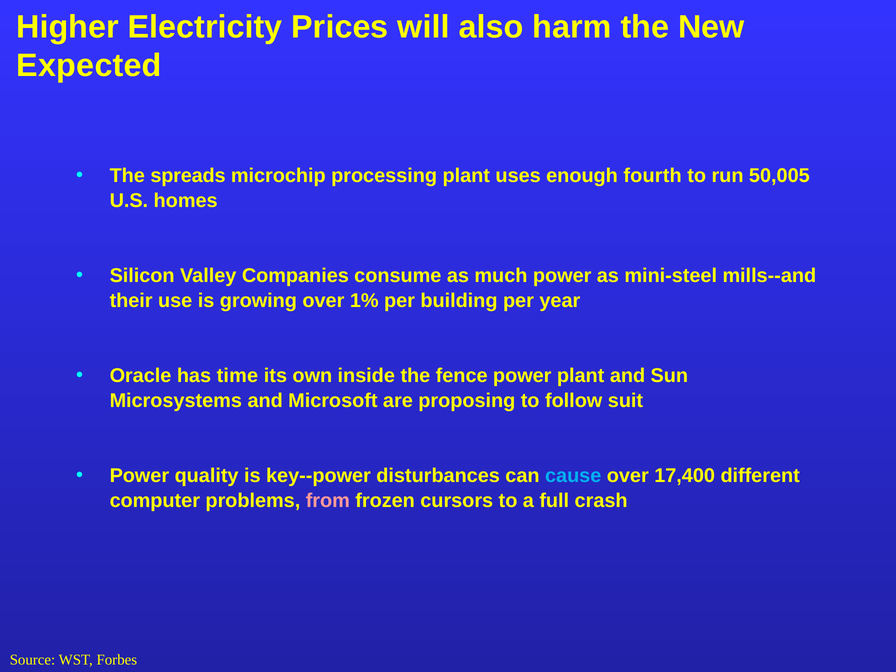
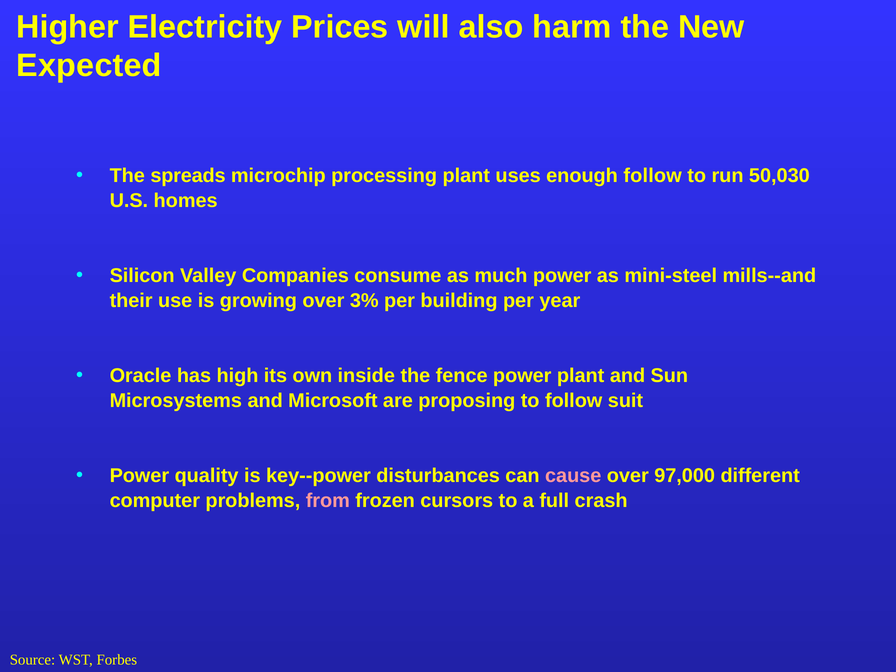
enough fourth: fourth -> follow (653, 176)
50,005: 50,005 -> 50,030 (779, 176)
1%: 1% -> 3% (364, 301)
time: time -> high (237, 376)
cause colour: light blue -> pink (573, 476)
17,400: 17,400 -> 97,000 (685, 476)
